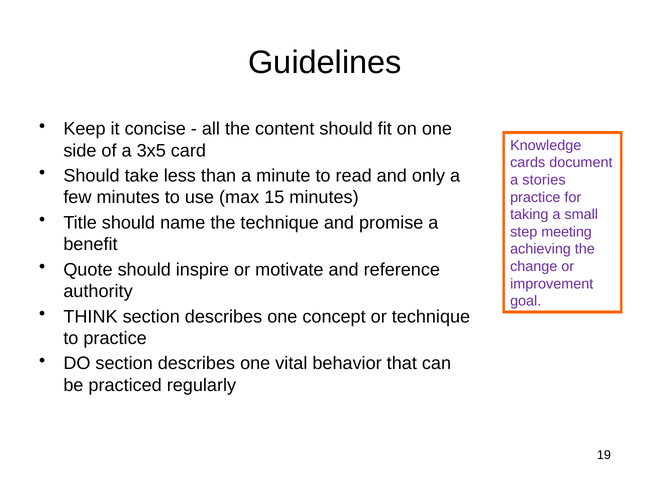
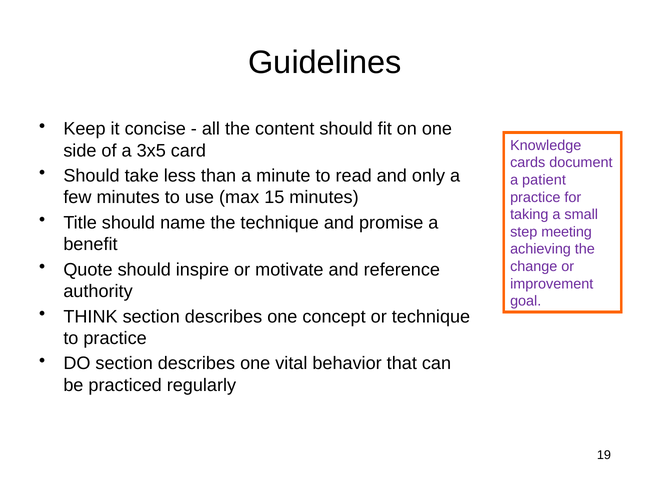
stories: stories -> patient (544, 180)
